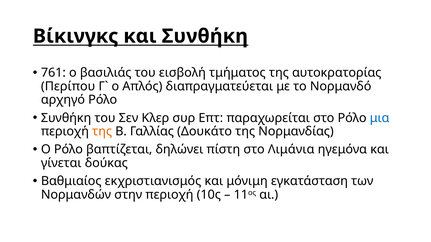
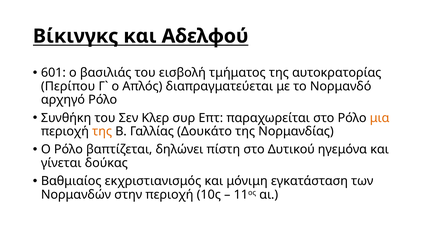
και Συνθήκη: Συνθήκη -> Αδελφού (205, 36)
761: 761 -> 601 (53, 73)
μια colour: blue -> orange (380, 118)
Λιμάνια: Λιμάνια -> Δυτικού (291, 150)
